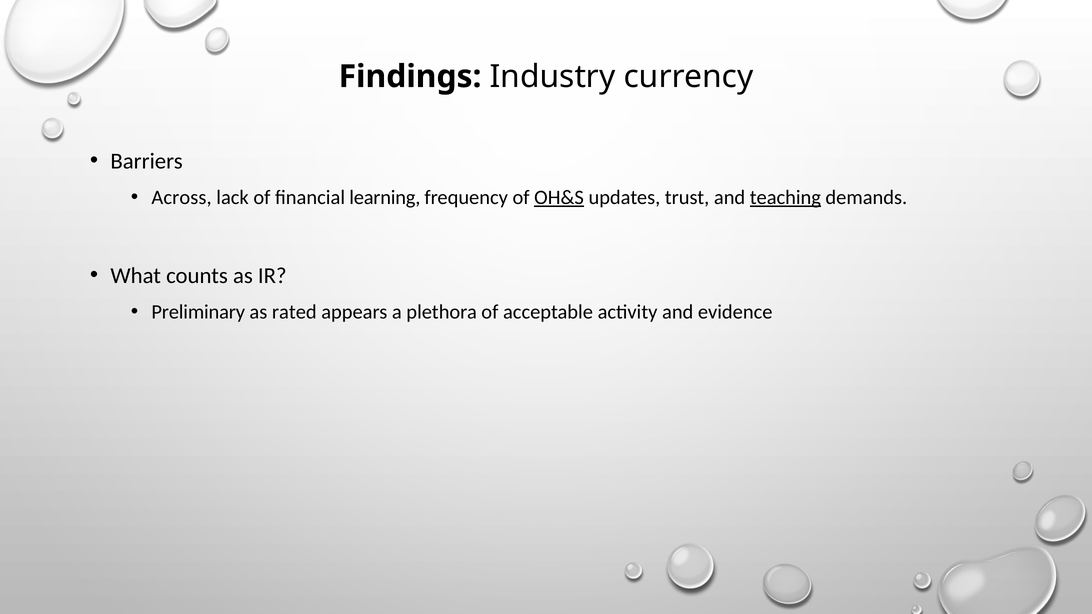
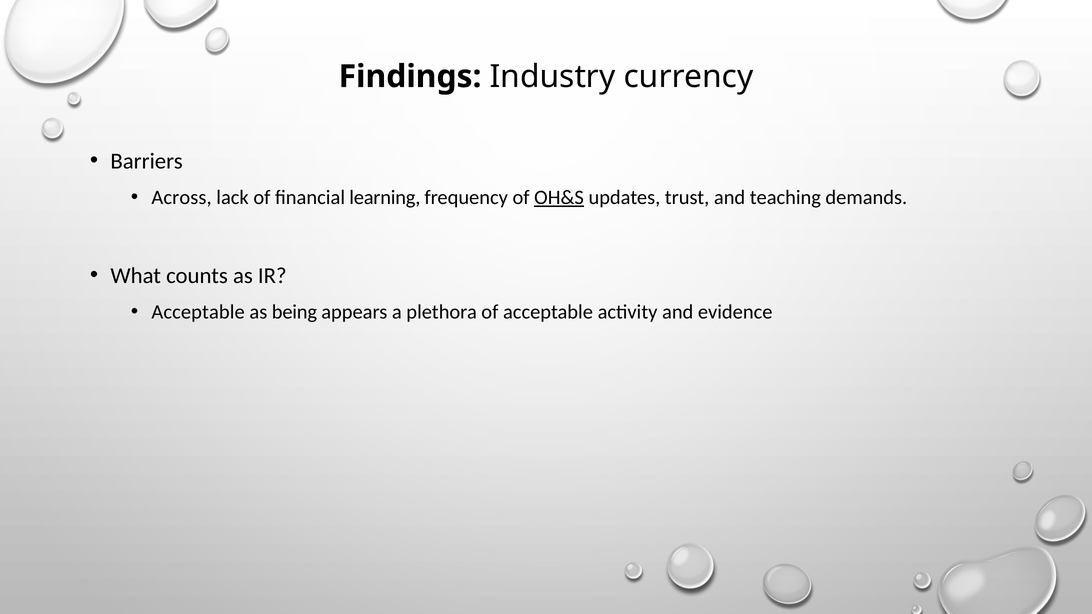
teaching underline: present -> none (785, 198)
Preliminary: Preliminary -> Acceptable (198, 312)
rated: rated -> being (294, 312)
